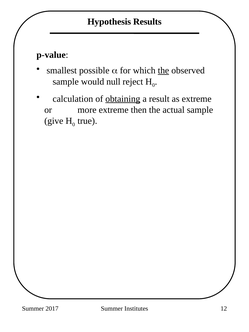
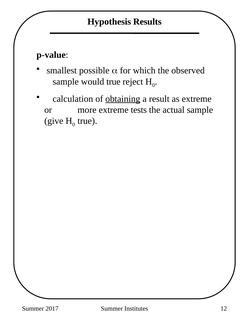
the underline: present -> none (163, 71)
would null: null -> true (113, 82)
then: then -> tests (139, 110)
